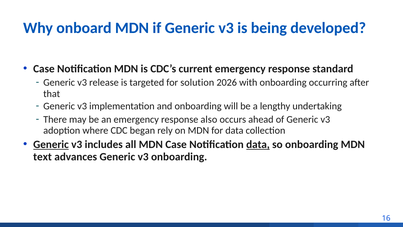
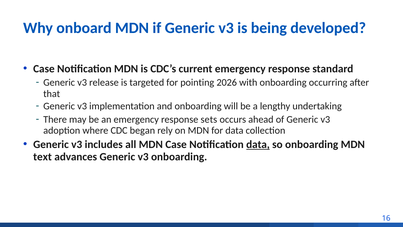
solution: solution -> pointing (197, 82)
also: also -> sets (209, 119)
Generic underline: present -> none (51, 144)
